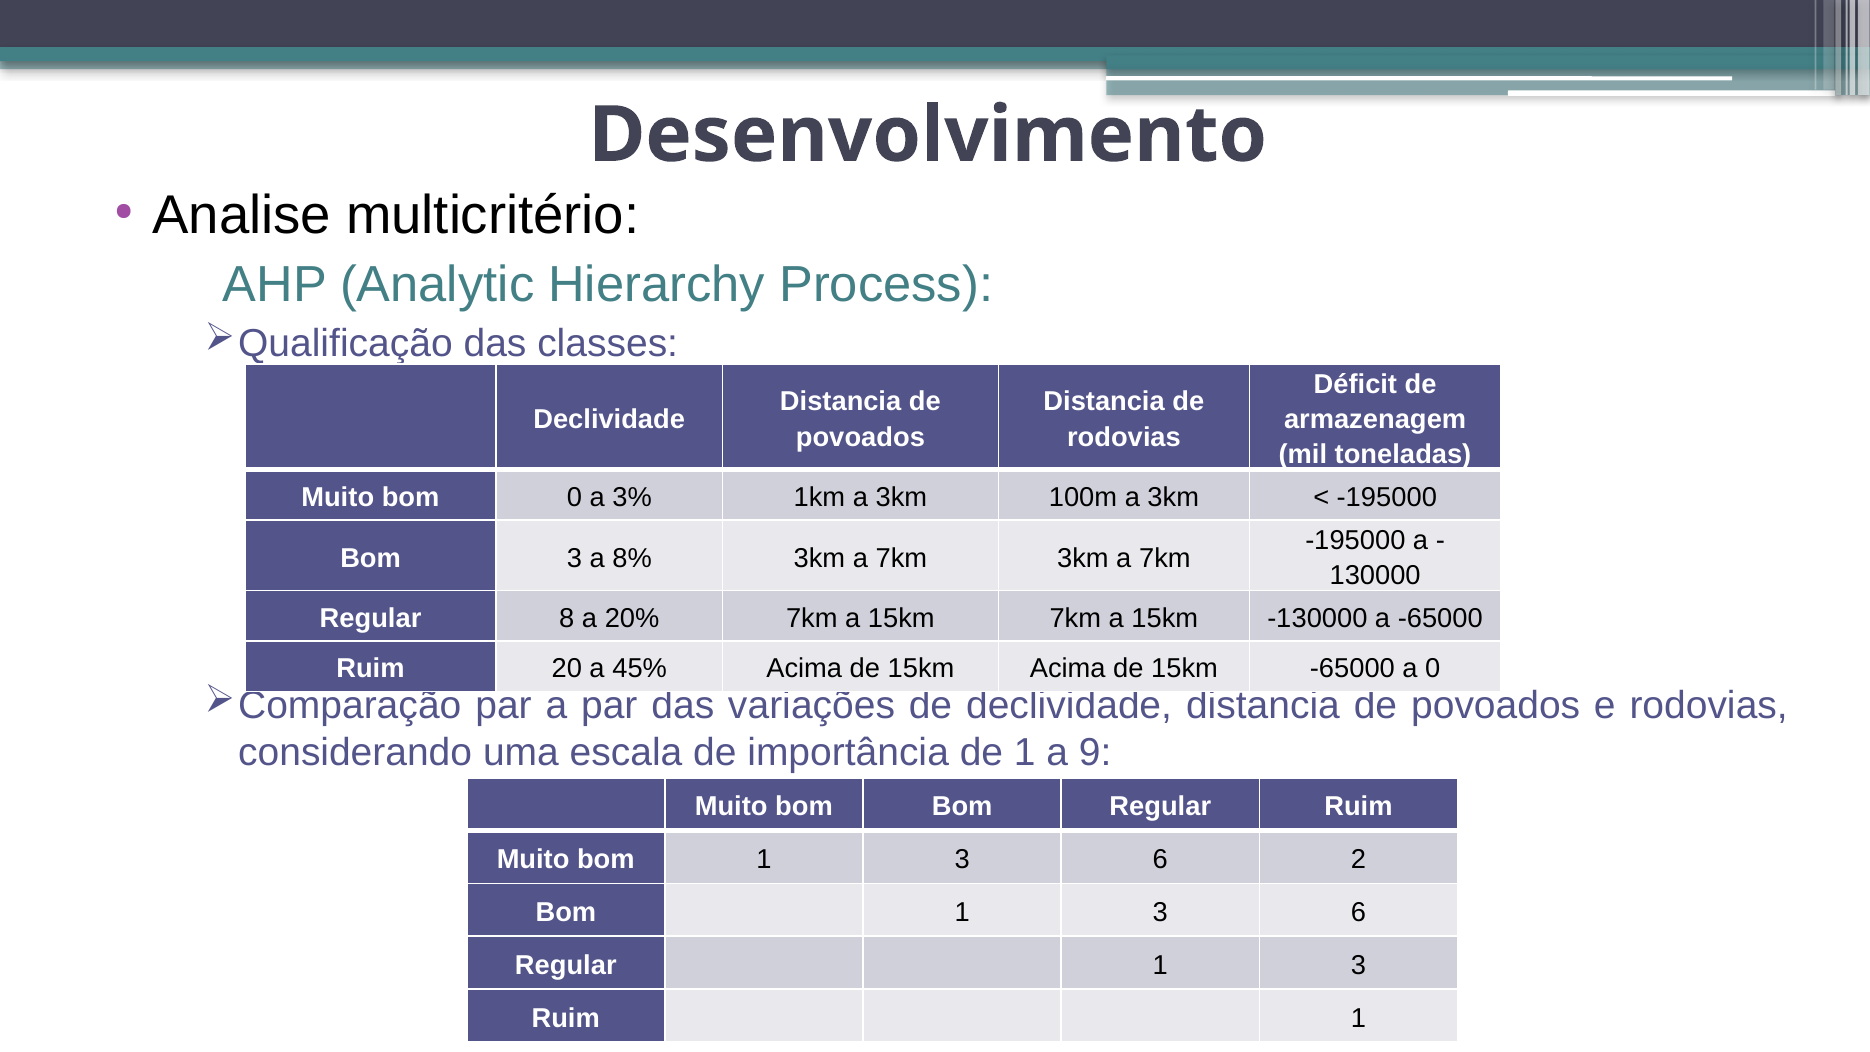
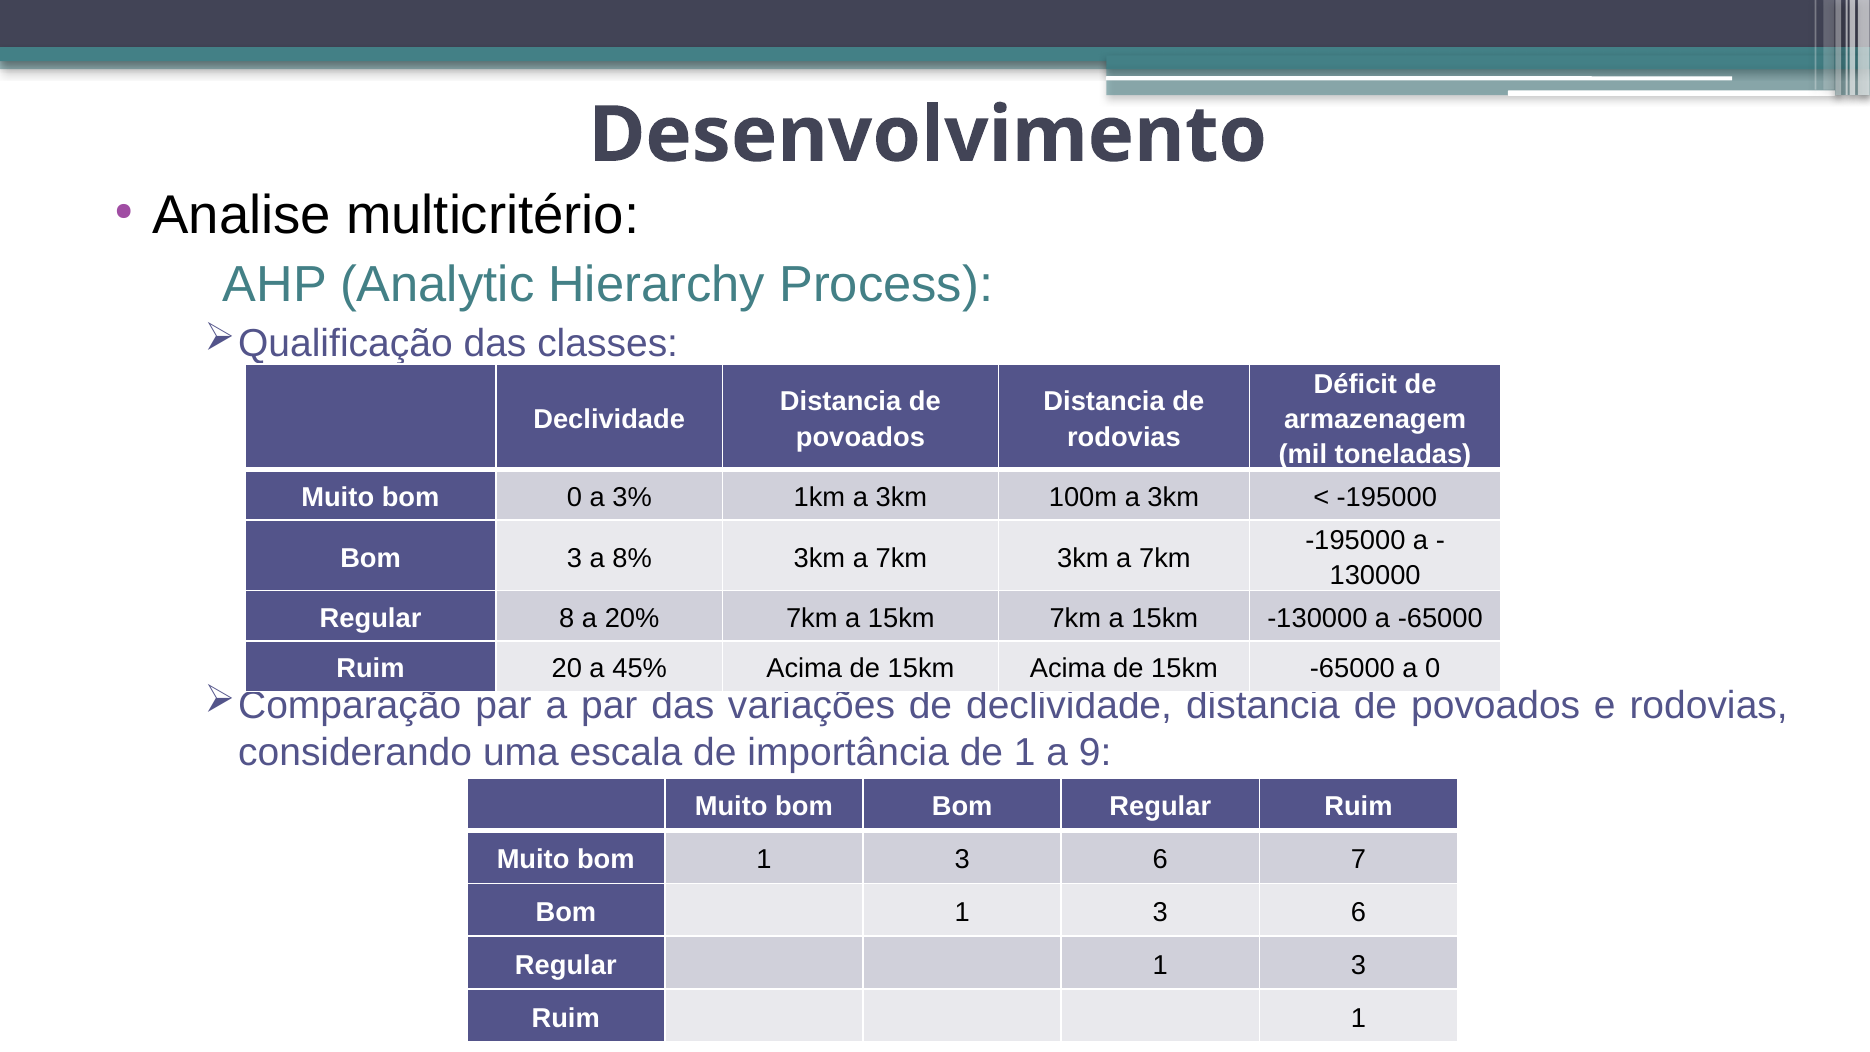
2: 2 -> 7 (1358, 860)
